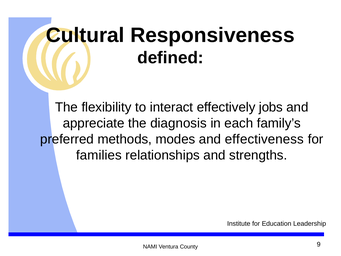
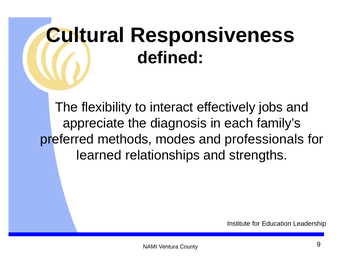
effectiveness: effectiveness -> professionals (264, 139)
families: families -> learned (99, 155)
